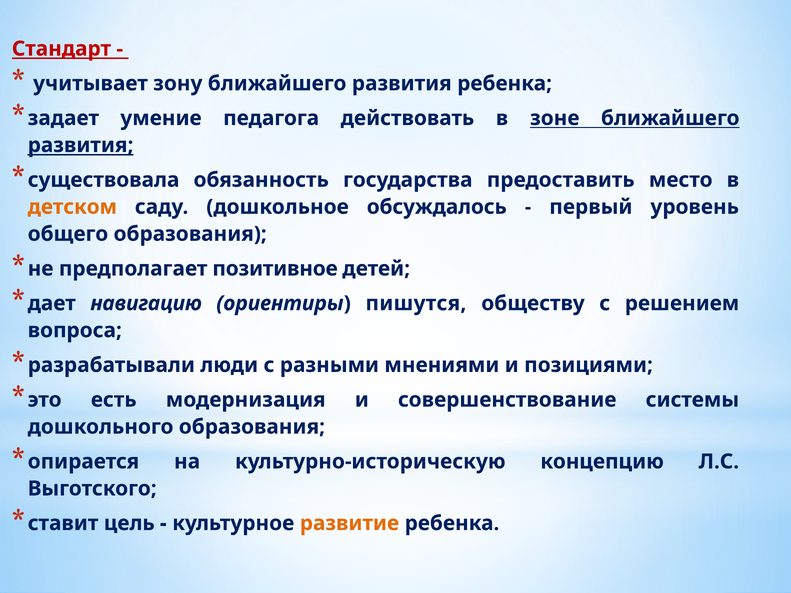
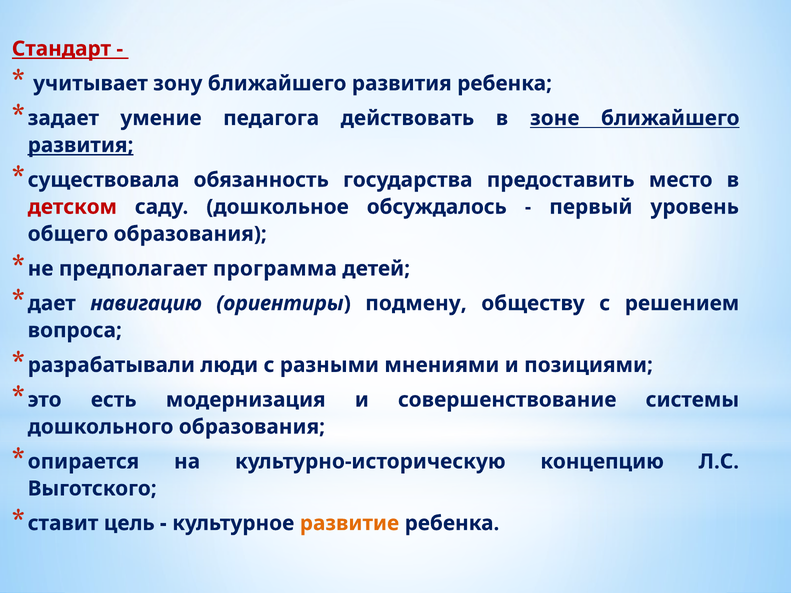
детском colour: orange -> red (72, 207)
позитивное: позитивное -> программа (275, 269)
пишутся: пишутся -> подмену (416, 303)
